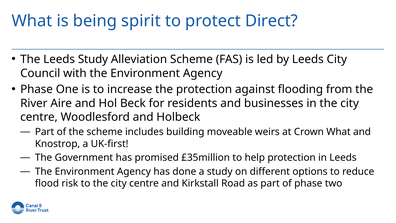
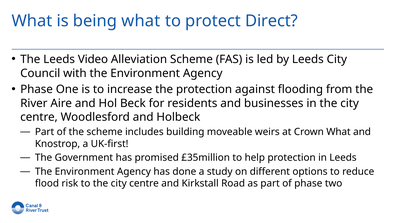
being spirit: spirit -> what (141, 21)
Leeds Study: Study -> Video (93, 59)
